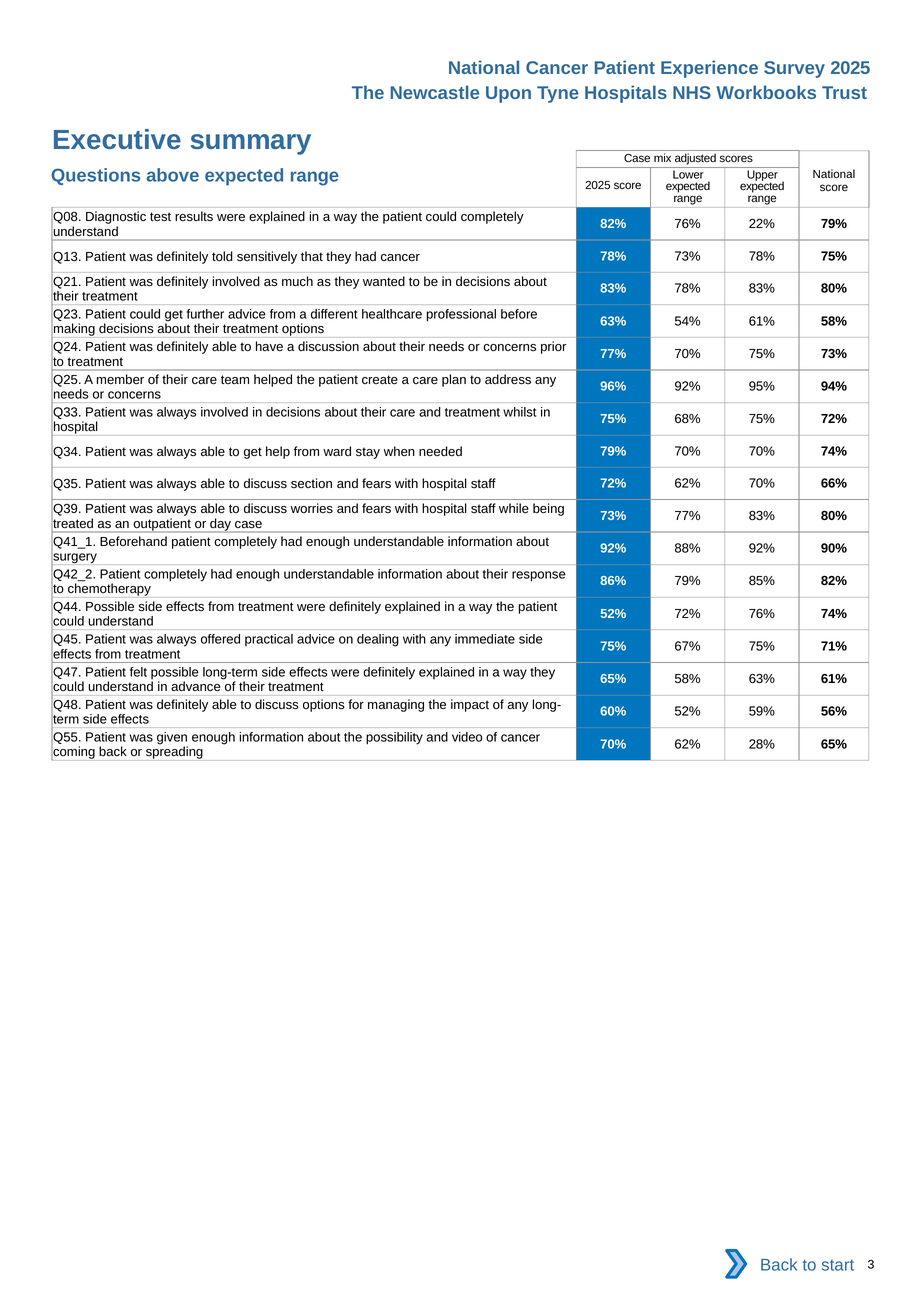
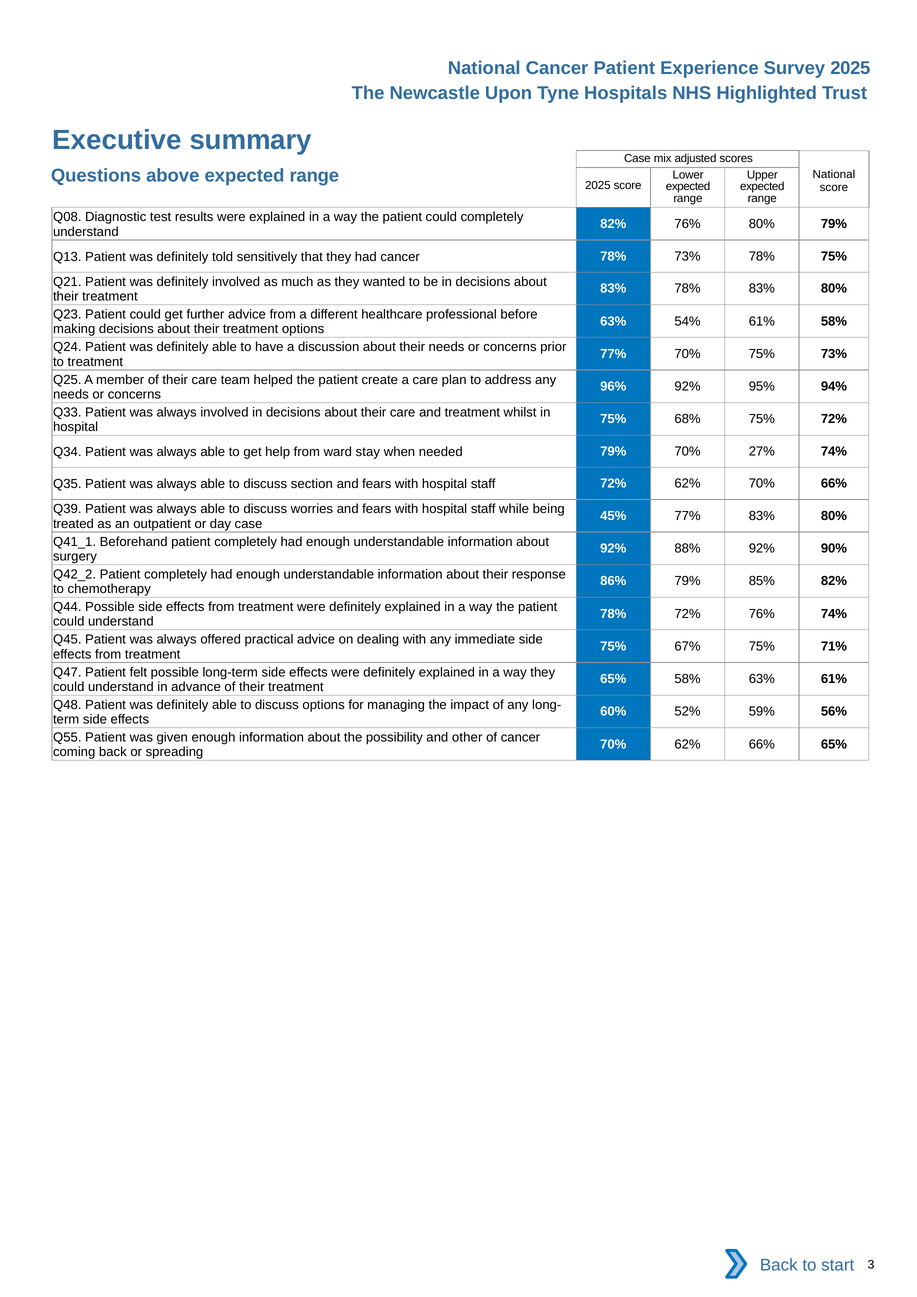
Workbooks: Workbooks -> Highlighted (767, 93)
76% 22%: 22% -> 80% (762, 224)
70% 70%: 70% -> 27% (762, 452)
73%: 73% -> 45% (613, 516)
52%: 52% -> 78% (613, 614)
video: video -> other (467, 738)
62% 28%: 28% -> 66% (762, 745)
